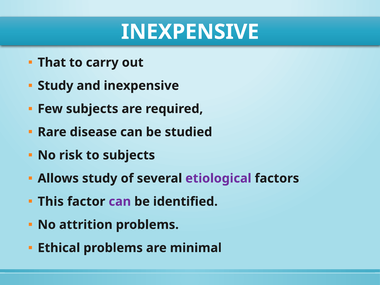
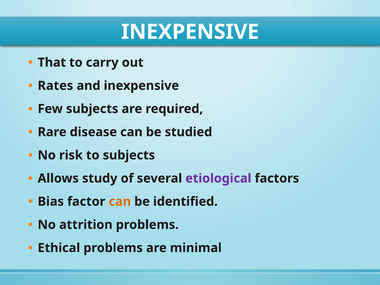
Study: Study -> Rates (55, 86)
This: This -> Bias (51, 202)
can colour: purple -> orange (120, 202)
